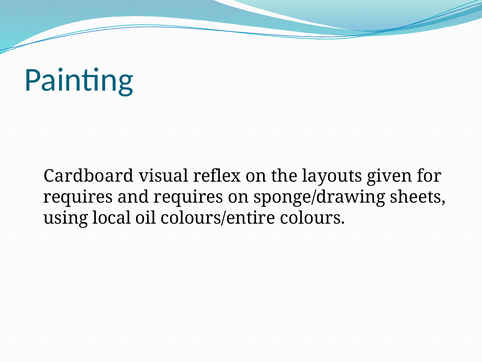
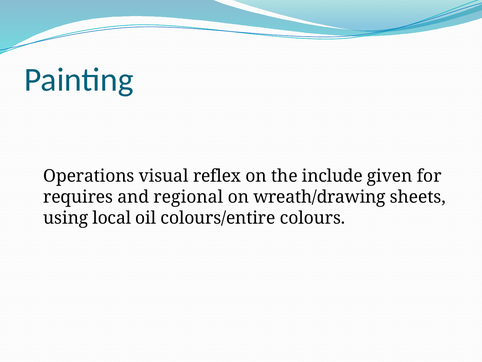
Cardboard: Cardboard -> Operations (89, 176)
layouts: layouts -> include (332, 176)
and requires: requires -> regional (188, 197)
sponge/drawing: sponge/drawing -> wreath/drawing (320, 197)
